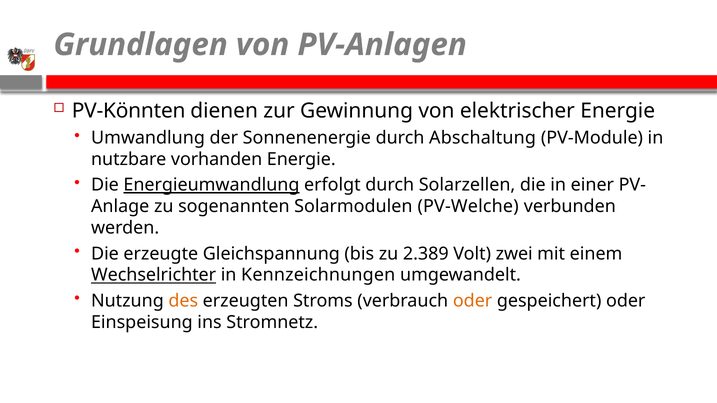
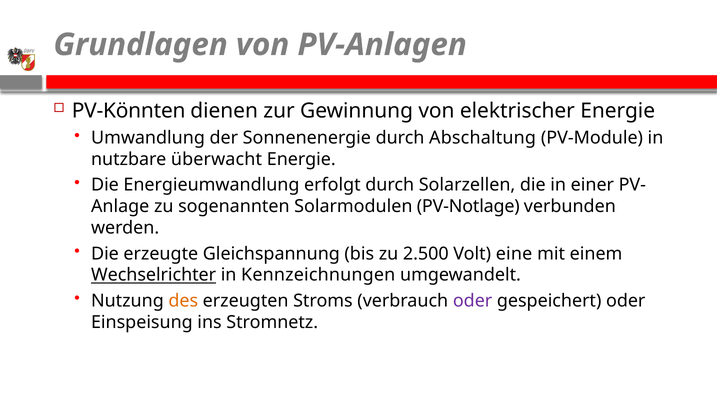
vorhanden: vorhanden -> überwacht (216, 160)
Energieumwandlung underline: present -> none (211, 185)
PV-Welche: PV-Welche -> PV-Notlage (468, 207)
2.389: 2.389 -> 2.500 (426, 254)
zwei: zwei -> eine (514, 254)
oder colour: orange -> purple (473, 301)
